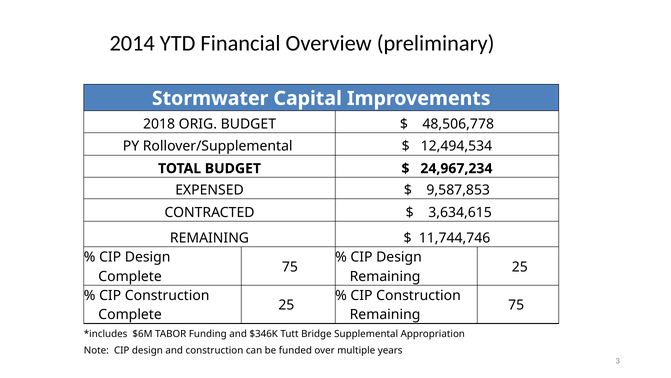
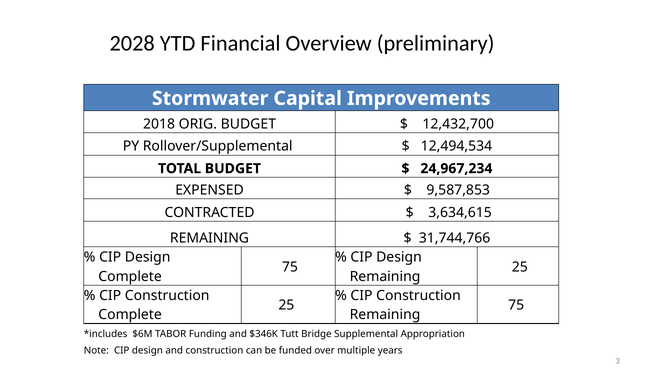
2014: 2014 -> 2028 (132, 43)
48,506,778: 48,506,778 -> 12,432,700 (458, 124)
11,744,746: 11,744,746 -> 31,744,766 (455, 238)
